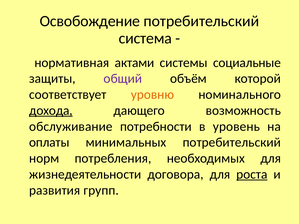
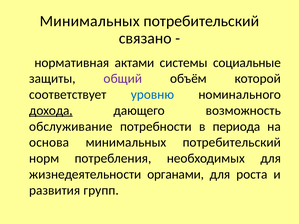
Освобождение: Освобождение -> Минимальных (90, 21)
система: система -> связано (145, 38)
уровню colour: orange -> blue (152, 95)
уровень: уровень -> периода (237, 127)
оплаты: оплаты -> основа (49, 143)
договора: договора -> органами (176, 174)
роста underline: present -> none (252, 174)
